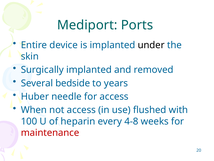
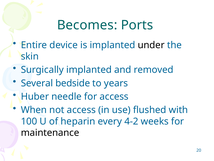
Mediport: Mediport -> Becomes (87, 25)
4-8: 4-8 -> 4-2 (131, 121)
maintenance colour: red -> black (50, 132)
